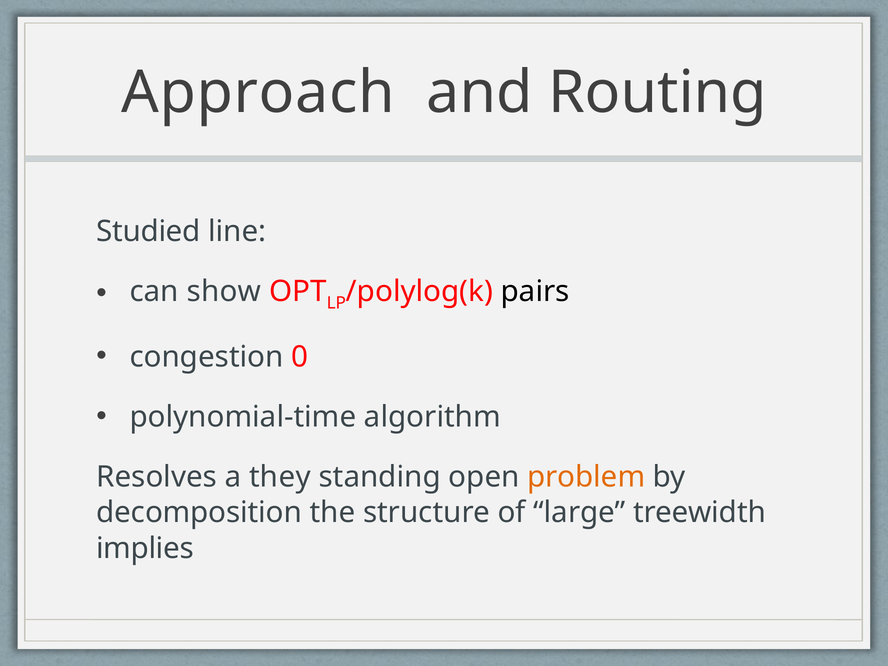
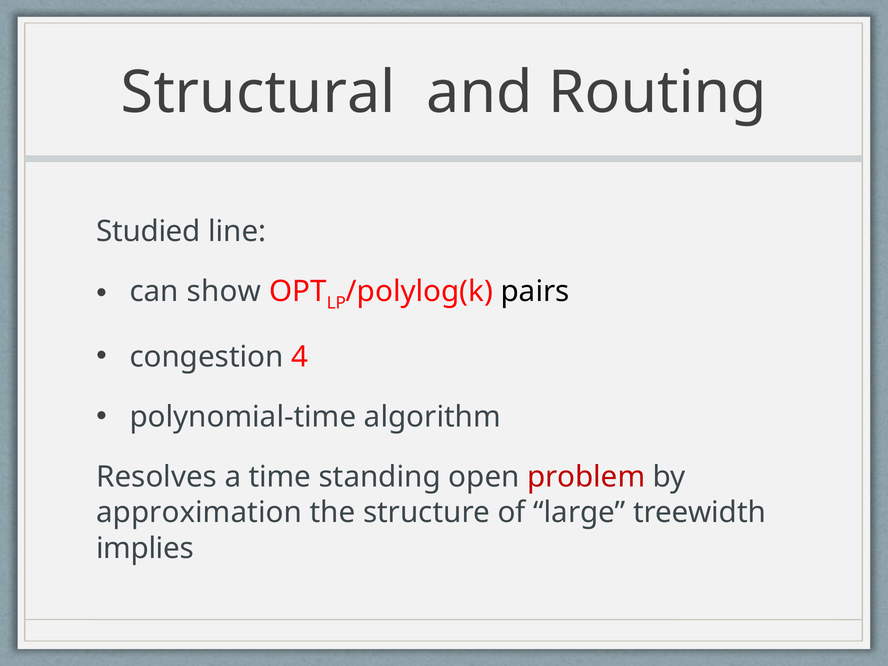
Approach: Approach -> Structural (258, 93)
0: 0 -> 4 (300, 357)
they: they -> time (280, 477)
problem colour: orange -> red (586, 477)
decomposition: decomposition -> approximation (199, 513)
